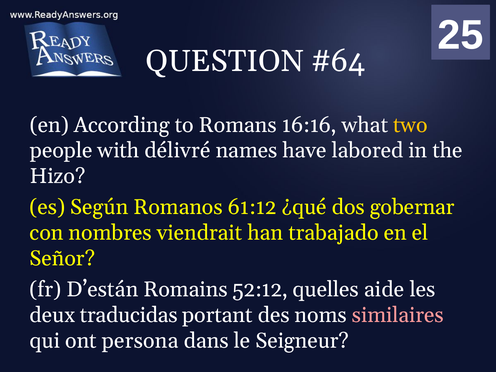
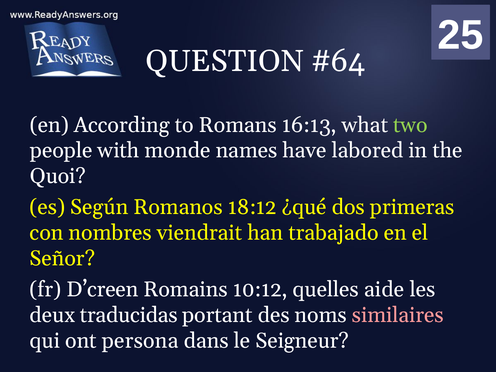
16:16: 16:16 -> 16:13 (309, 125)
two colour: yellow -> light green (410, 125)
délivré: délivré -> monde (177, 151)
Hizo: Hizo -> Quoi (58, 176)
61:12: 61:12 -> 18:12 (252, 207)
gobernar: gobernar -> primeras (412, 207)
D’están: D’están -> D’creen (102, 290)
52:12: 52:12 -> 10:12 (260, 290)
